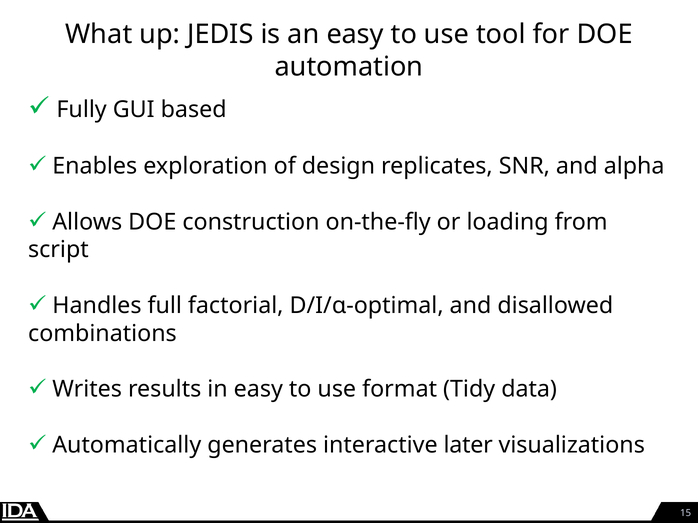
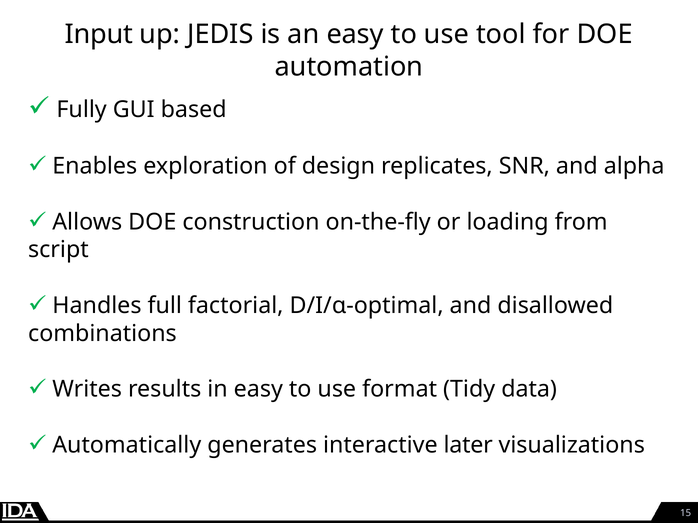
What: What -> Input (99, 34)
